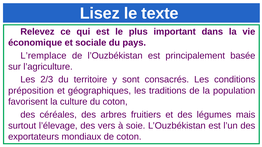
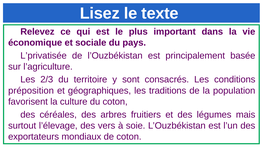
L’remplace: L’remplace -> L’privatisée (44, 56)
